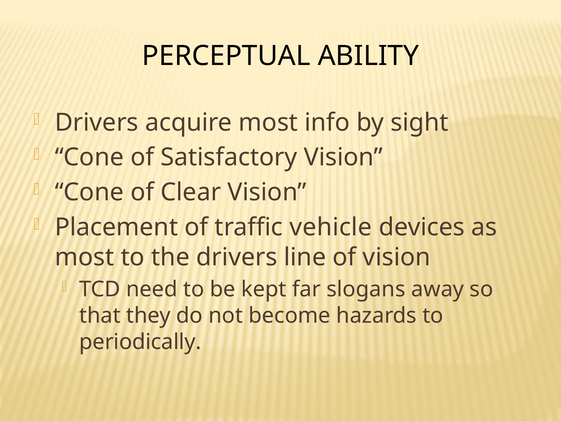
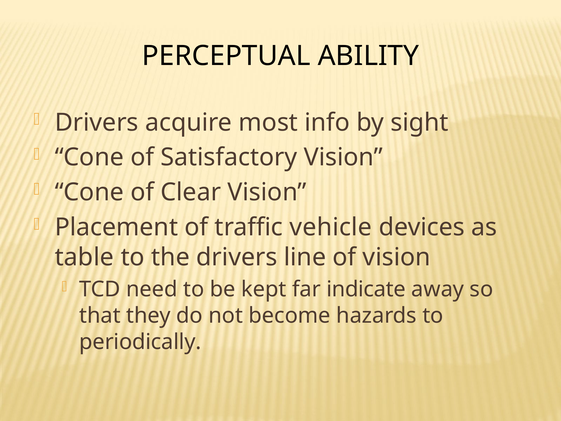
most: most -> table (84, 257)
slogans: slogans -> indicate (366, 289)
